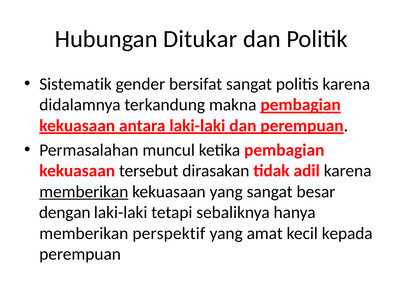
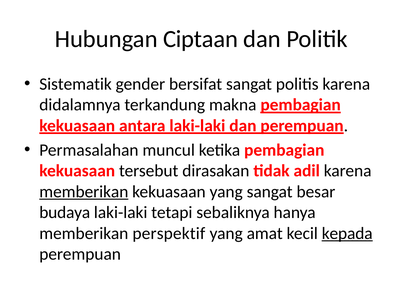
Ditukar: Ditukar -> Ciptaan (201, 39)
dengan: dengan -> budaya (65, 213)
kepada underline: none -> present (347, 234)
